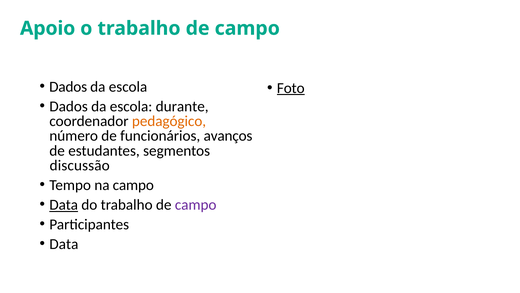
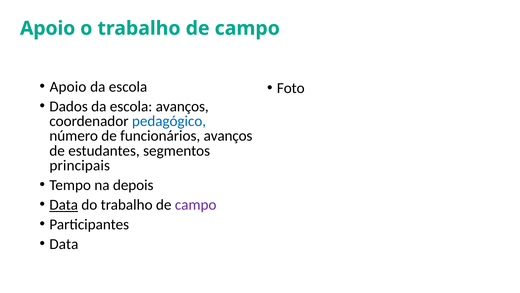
Dados: Dados -> Apoio (68, 87)
Foto underline: present -> none (291, 88)
escola durante: durante -> avanços (182, 106)
pedagógico colour: orange -> blue (169, 121)
discussão: discussão -> principais (80, 165)
na campo: campo -> depois (133, 185)
